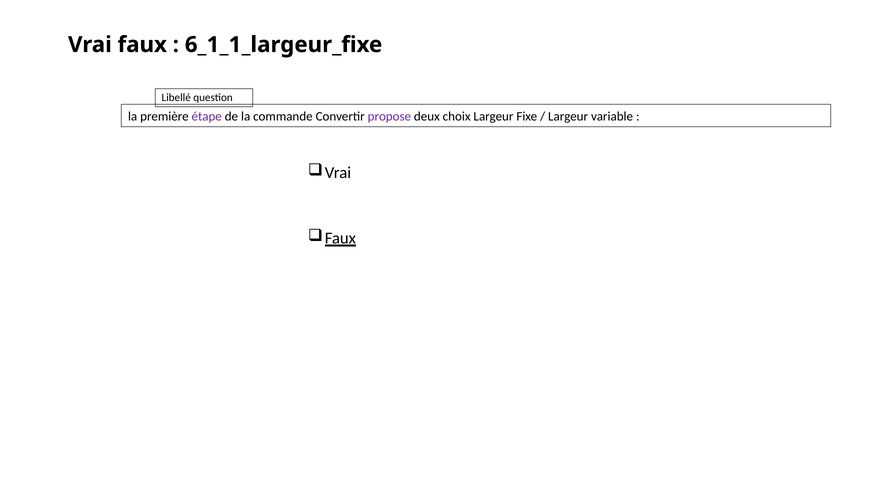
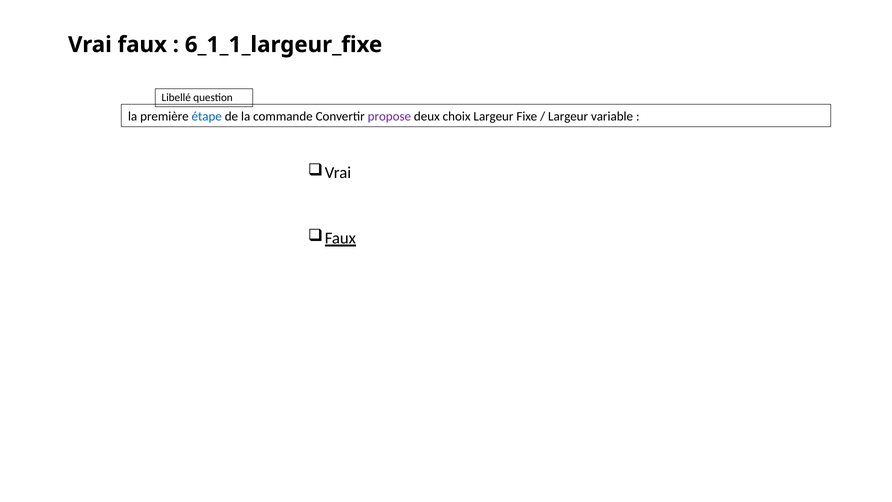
étape colour: purple -> blue (207, 116)
